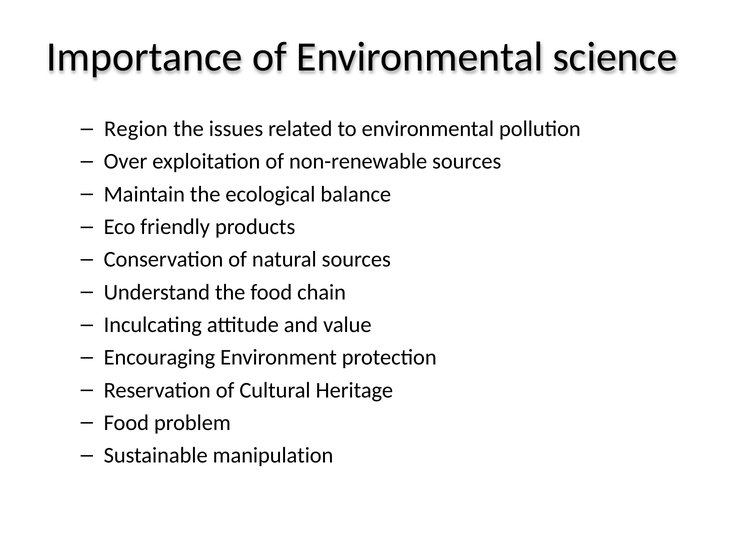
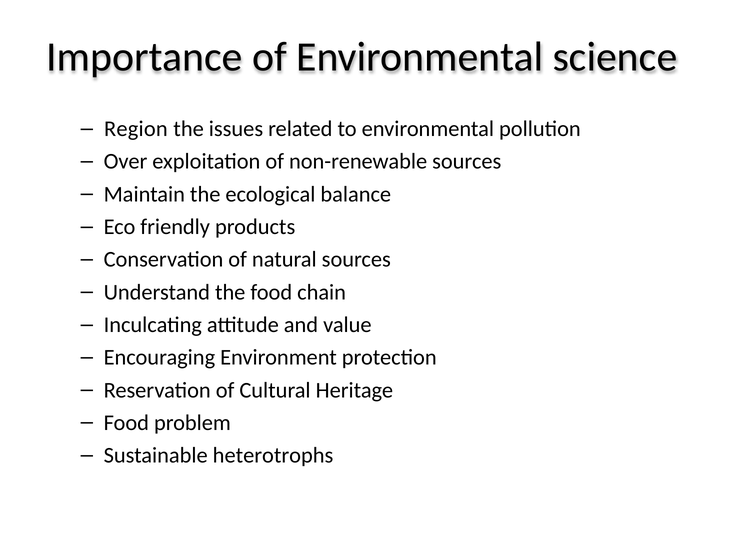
manipulation: manipulation -> heterotrophs (273, 455)
